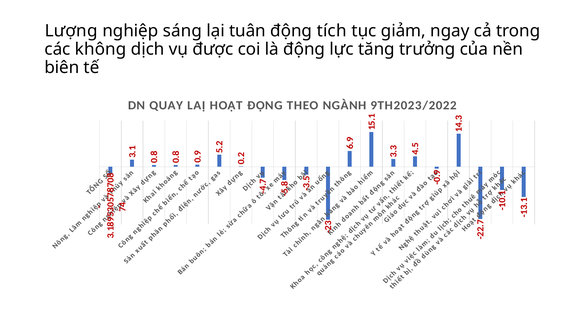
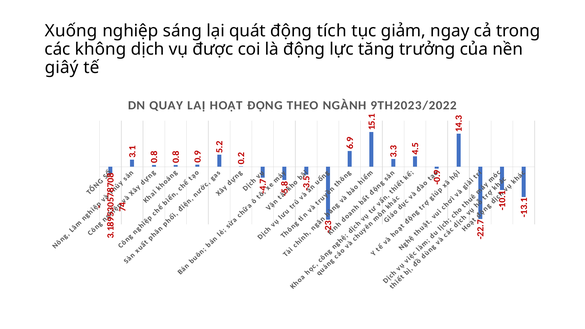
Lượng: Lượng -> Xuống (71, 31)
tuân: tuân -> quát (248, 31)
biên: biên -> giâý (62, 68)
